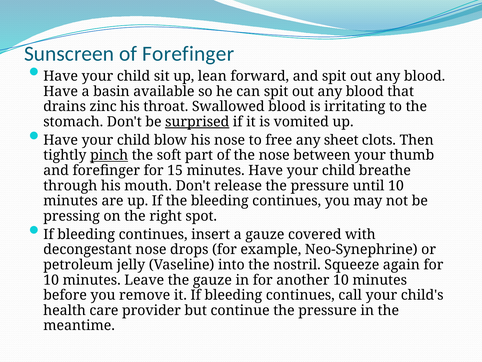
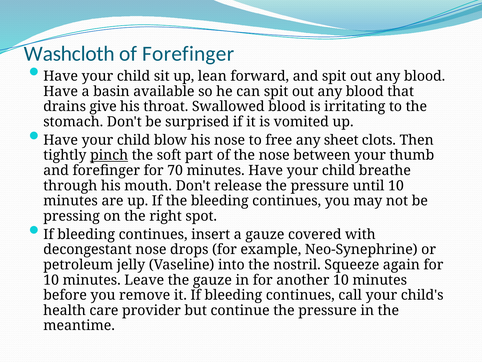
Sunscreen: Sunscreen -> Washcloth (69, 54)
zinc: zinc -> give (103, 106)
surprised underline: present -> none (197, 122)
15: 15 -> 70 (175, 170)
